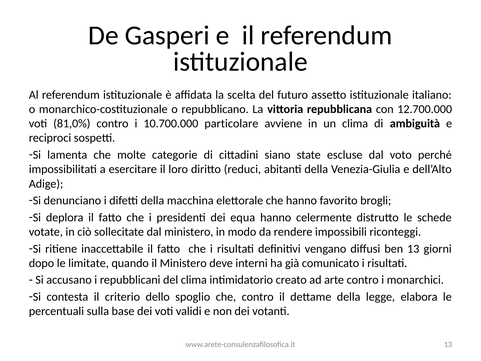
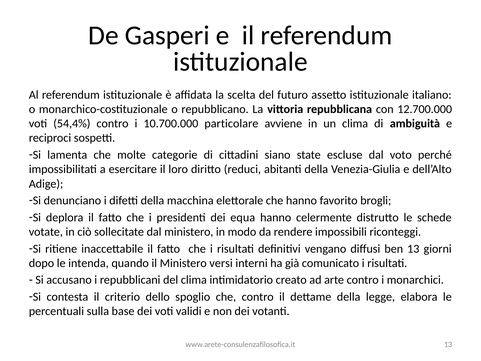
81,0%: 81,0% -> 54,4% (72, 123)
limitate: limitate -> intenda (89, 263)
deve: deve -> versi (221, 263)
